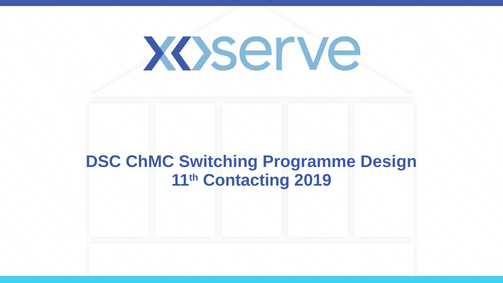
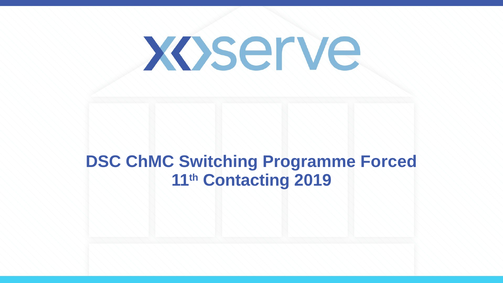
Design: Design -> Forced (389, 162)
